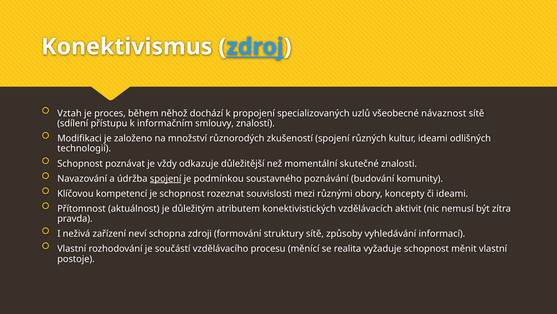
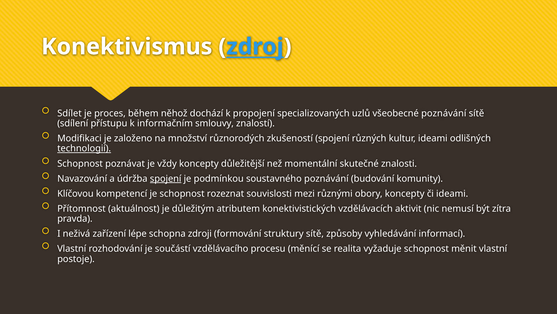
Vztah: Vztah -> Sdílet (69, 113)
všeobecné návaznost: návaznost -> poznávání (444, 113)
technologií underline: none -> present (84, 148)
vždy odkazuje: odkazuje -> koncepty (199, 163)
neví: neví -> lépe (138, 233)
